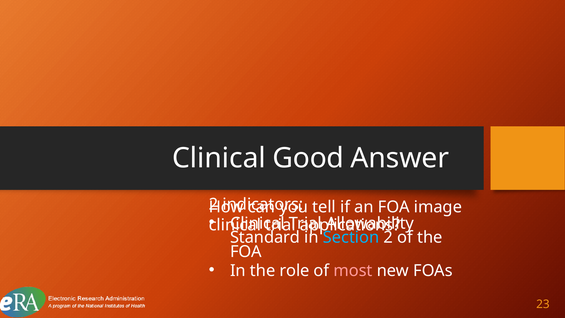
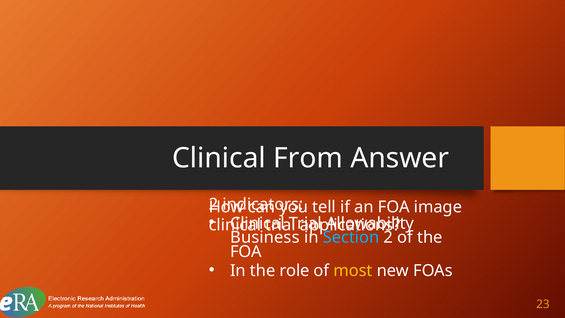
Good: Good -> From (308, 158)
Standard: Standard -> Business (265, 237)
most colour: pink -> yellow (353, 271)
